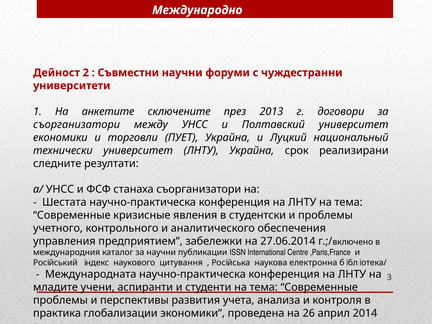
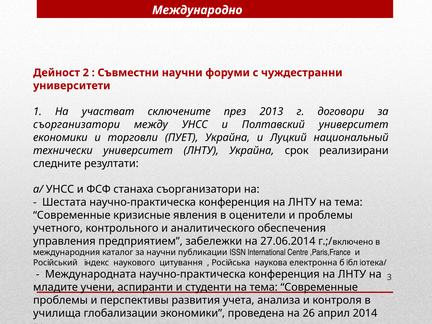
анкетите: анкетите -> участват (108, 112)
студентски: студентски -> оценители (257, 215)
практика: практика -> училища (57, 313)
